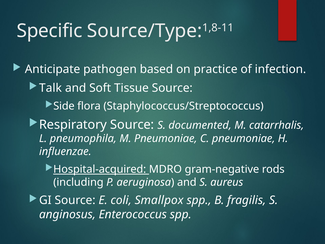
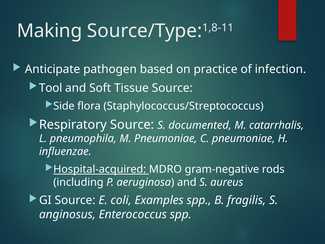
Specific: Specific -> Making (50, 31)
Talk: Talk -> Tool (51, 88)
Smallpox: Smallpox -> Examples (159, 200)
